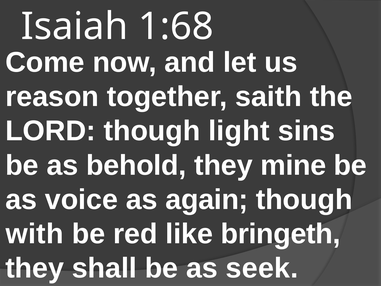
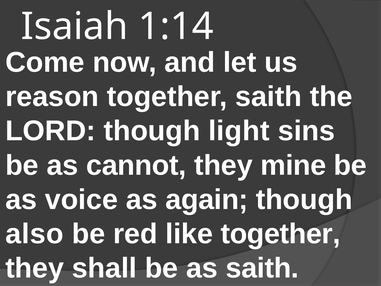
1:68: 1:68 -> 1:14 (176, 26)
behold: behold -> cannot (136, 165)
with: with -> also (34, 234)
like bringeth: bringeth -> together (281, 234)
as seek: seek -> saith (262, 268)
